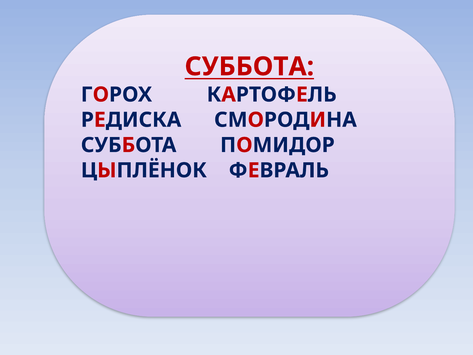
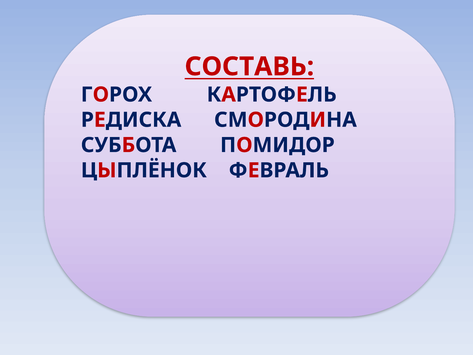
СУББОТА: СУББОТА -> СОСТАВЬ (249, 67)
